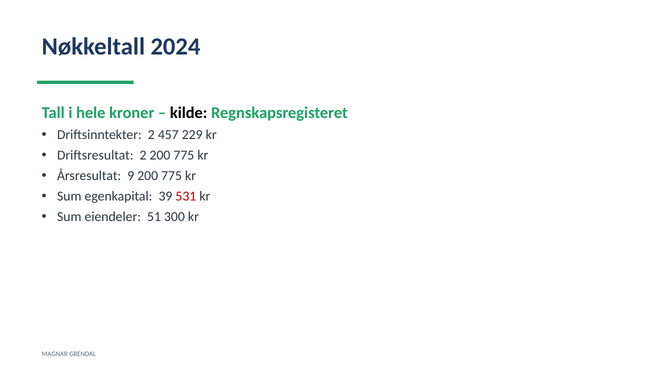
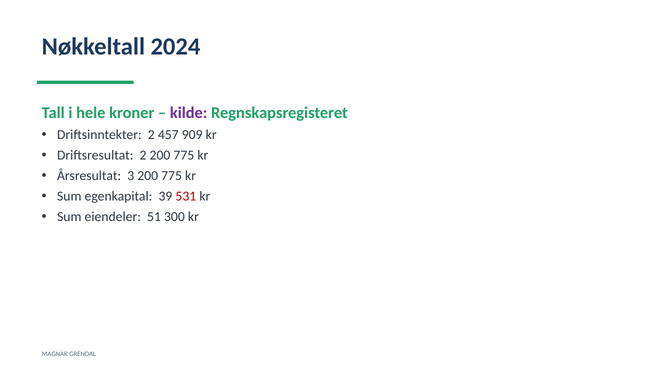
kilde colour: black -> purple (189, 113)
229: 229 -> 909 (192, 135)
9: 9 -> 3 (131, 176)
